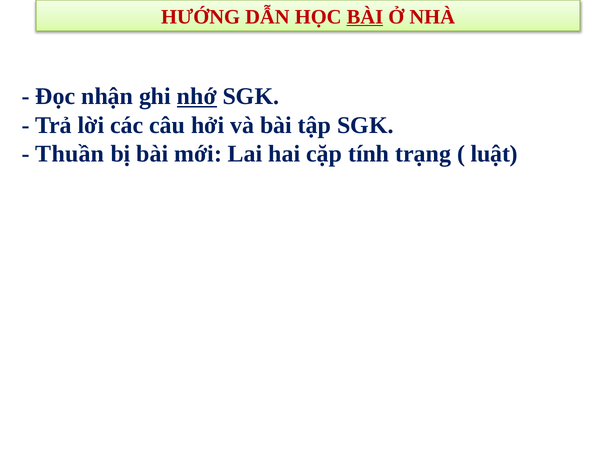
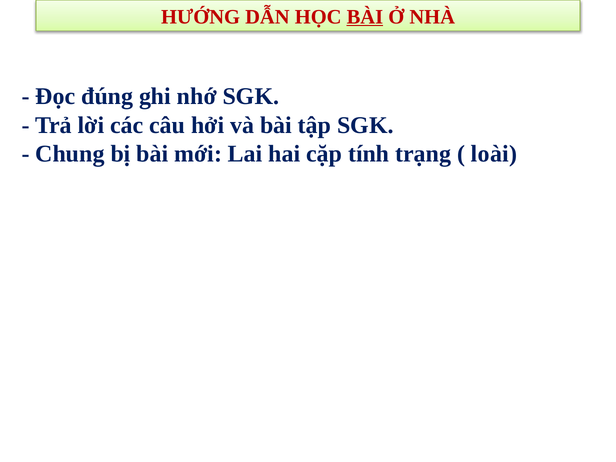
nhận: nhận -> đúng (107, 97)
nhớ underline: present -> none (197, 97)
Thuần: Thuần -> Chung (70, 154)
luật: luật -> loài (494, 154)
